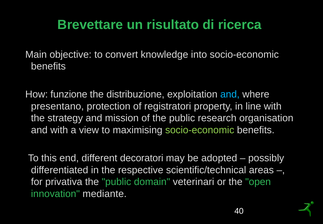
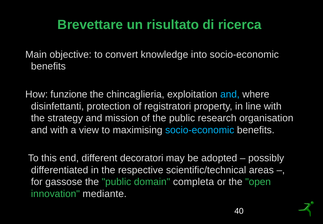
distribuzione: distribuzione -> chincaglieria (135, 94)
presentano: presentano -> disinfettanti (57, 106)
socio-economic colour: light green -> light blue (200, 130)
privativa: privativa -> gassose (64, 182)
veterinari: veterinari -> completa (194, 182)
